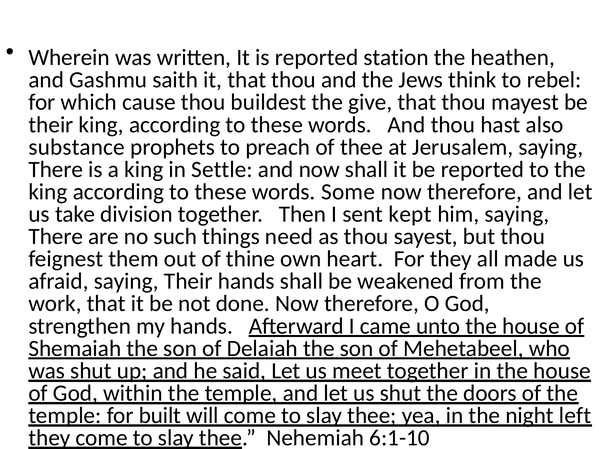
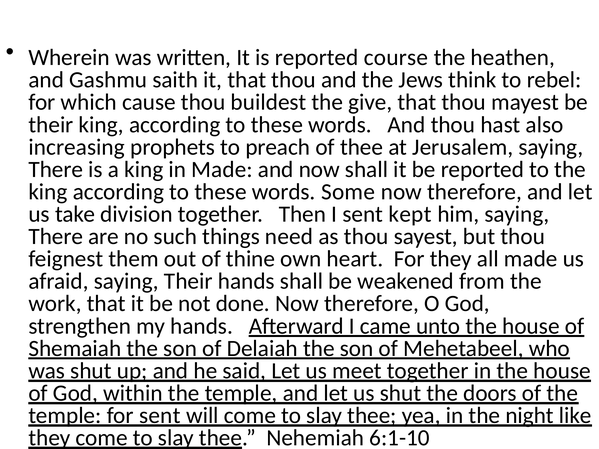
station: station -> course (396, 58)
substance: substance -> increasing (77, 147)
in Settle: Settle -> Made (222, 170)
for built: built -> sent (160, 416)
left: left -> like (575, 416)
